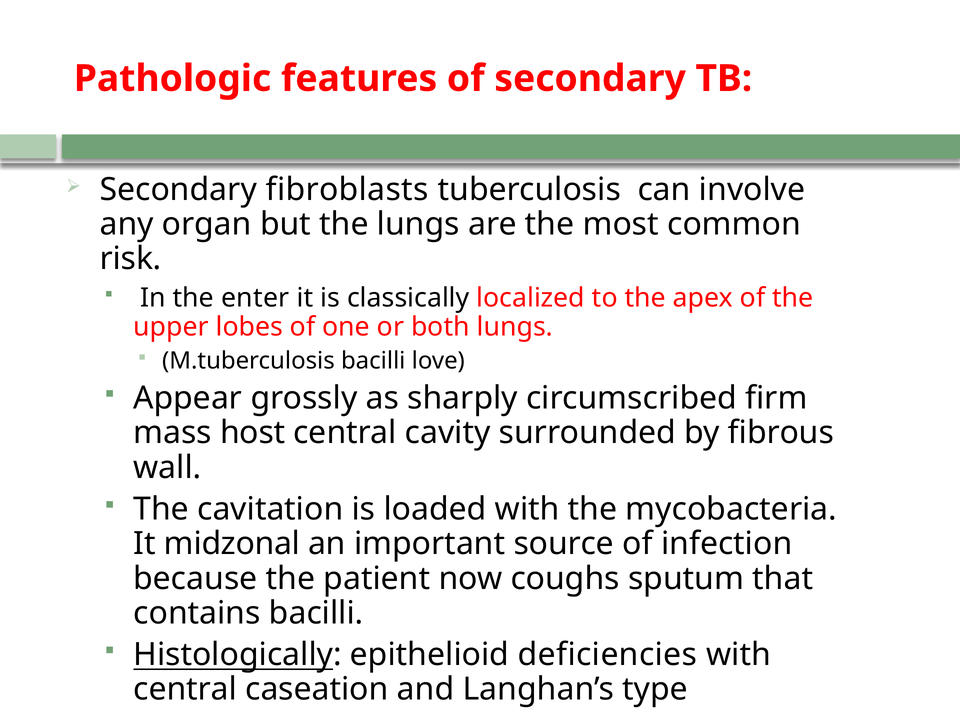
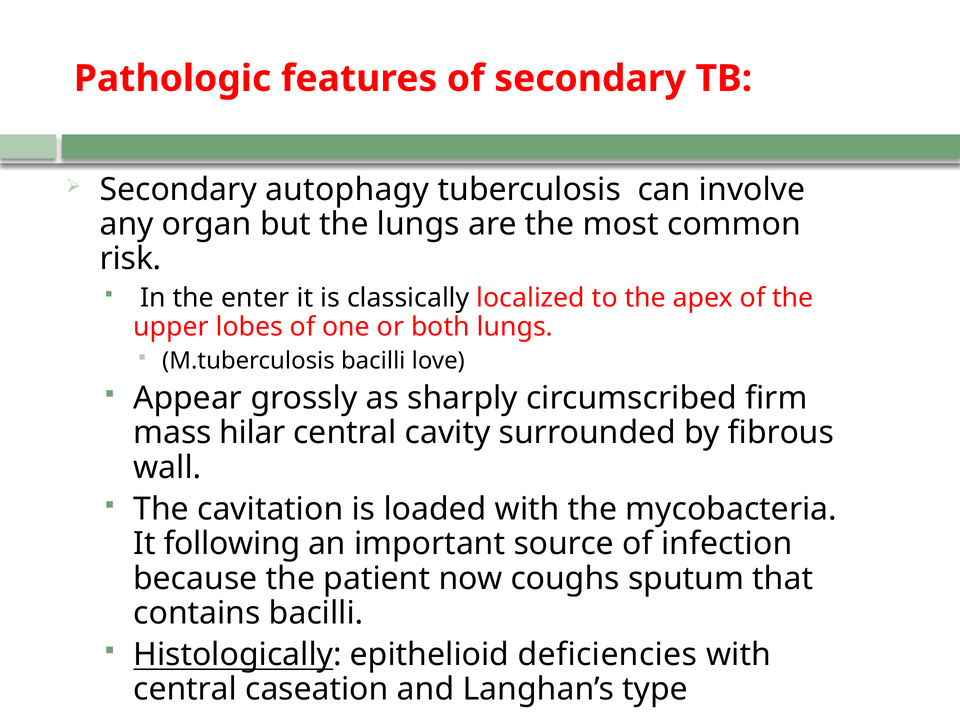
fibroblasts: fibroblasts -> autophagy (347, 190)
host: host -> hilar (253, 433)
midzonal: midzonal -> following (232, 544)
